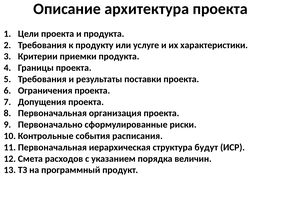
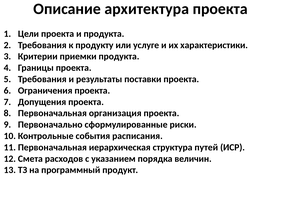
будут: будут -> путей (206, 147)
